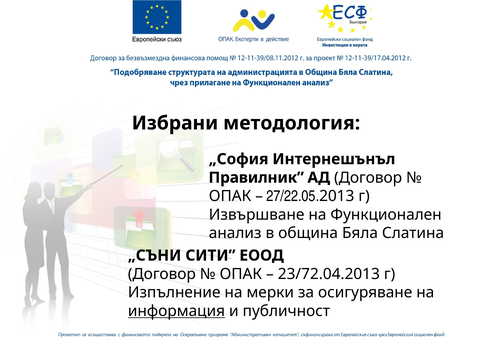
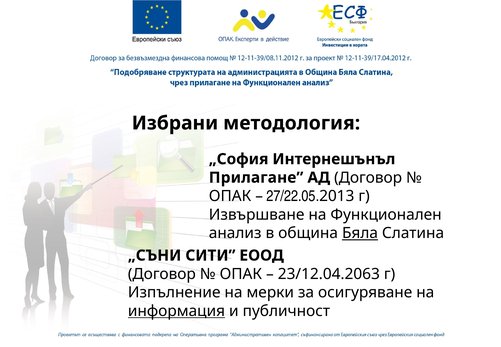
Правилник: Правилник -> Прилагане (256, 178)
Бяла underline: none -> present (360, 233)
23/72.04.2013: 23/72.04.2013 -> 23/12.04.2063 (329, 274)
